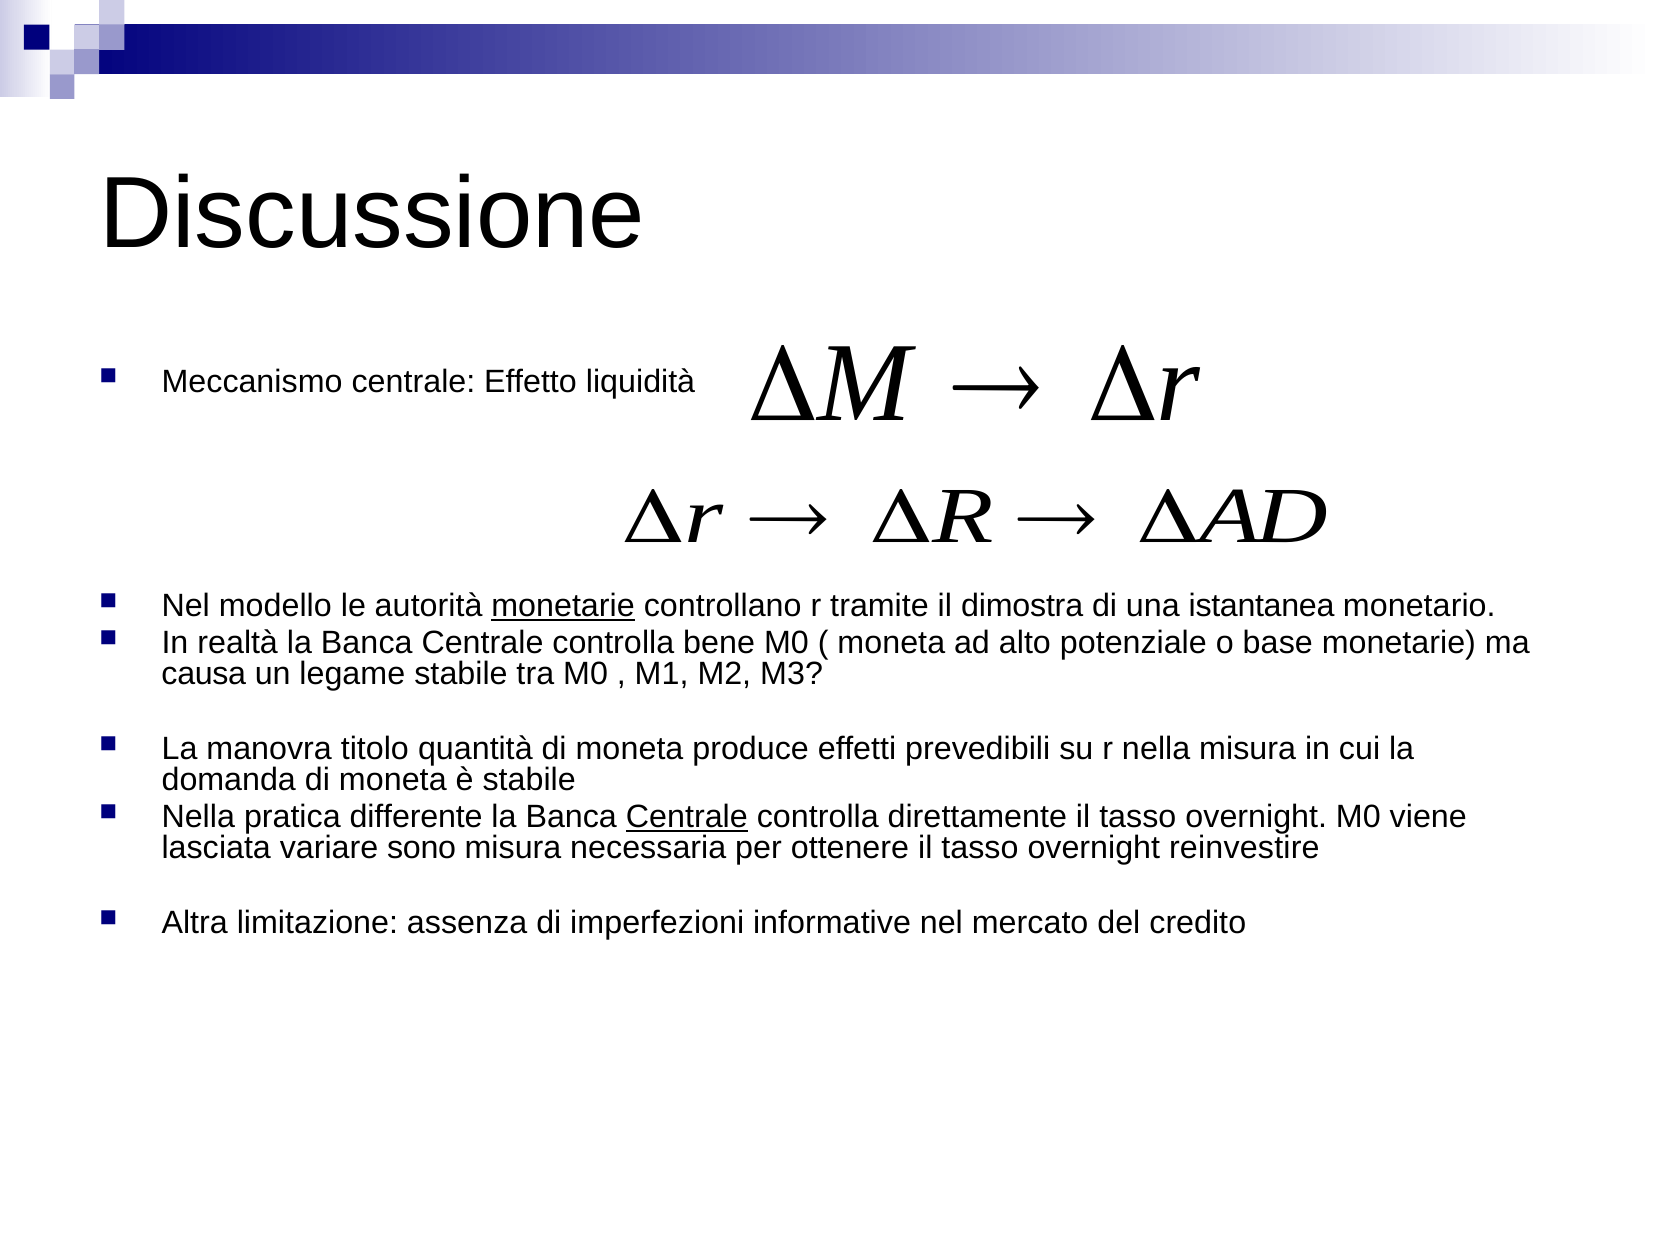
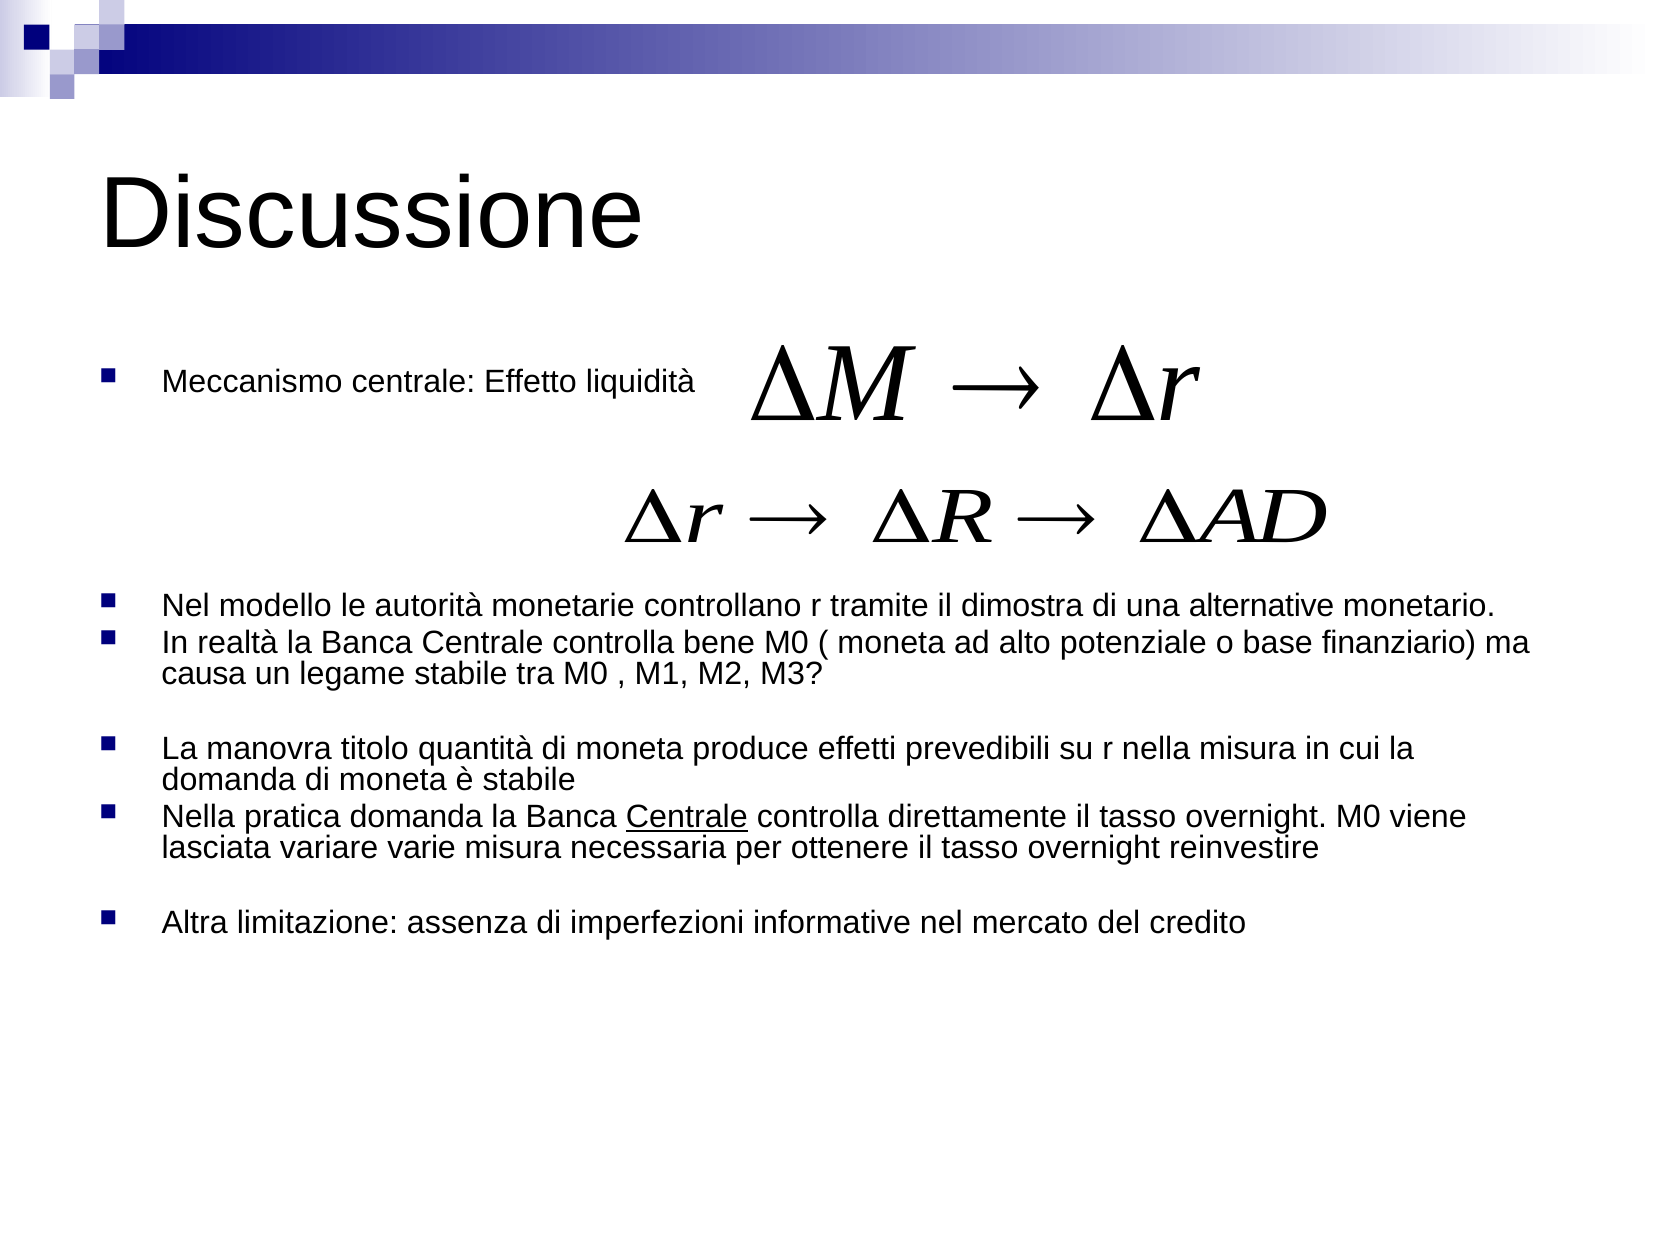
monetarie underline: present -> none (563, 606)
istantanea: istantanea -> alternative (1262, 606)
base monetarie: monetarie -> finanziario (1399, 643)
pratica differente: differente -> domanda (416, 817)
sono: sono -> varie (422, 848)
